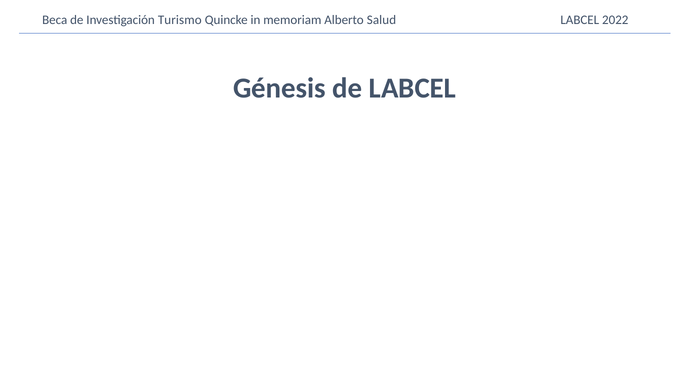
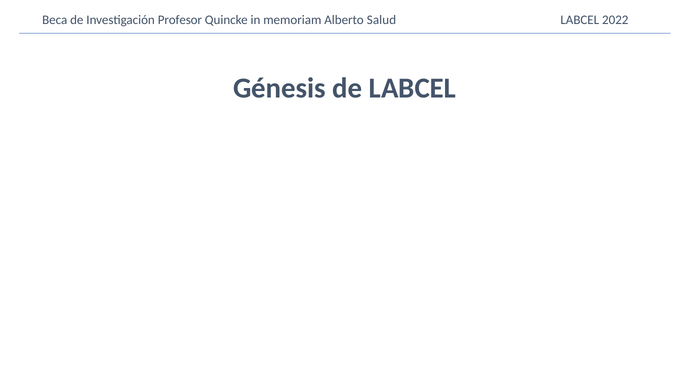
Turismo: Turismo -> Profesor (180, 20)
